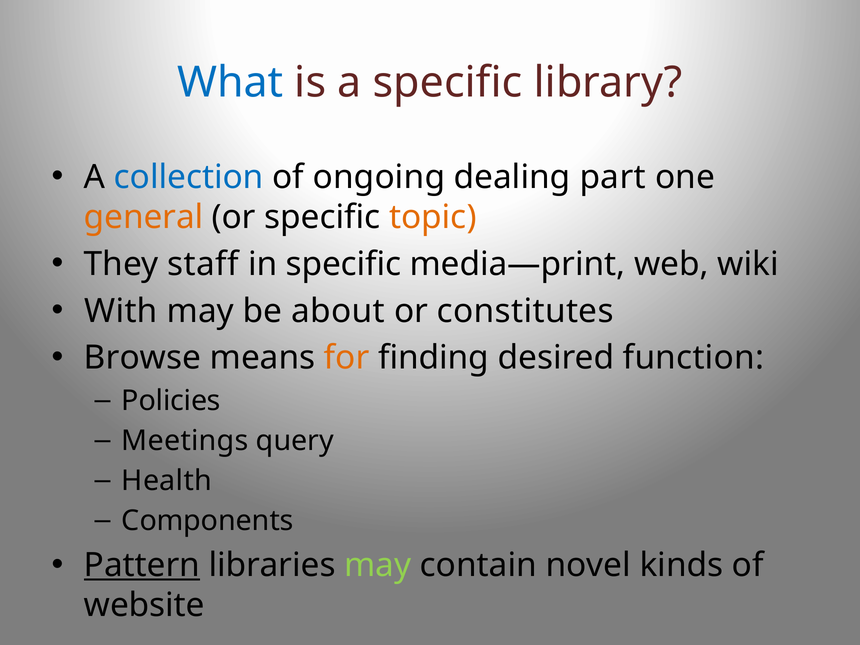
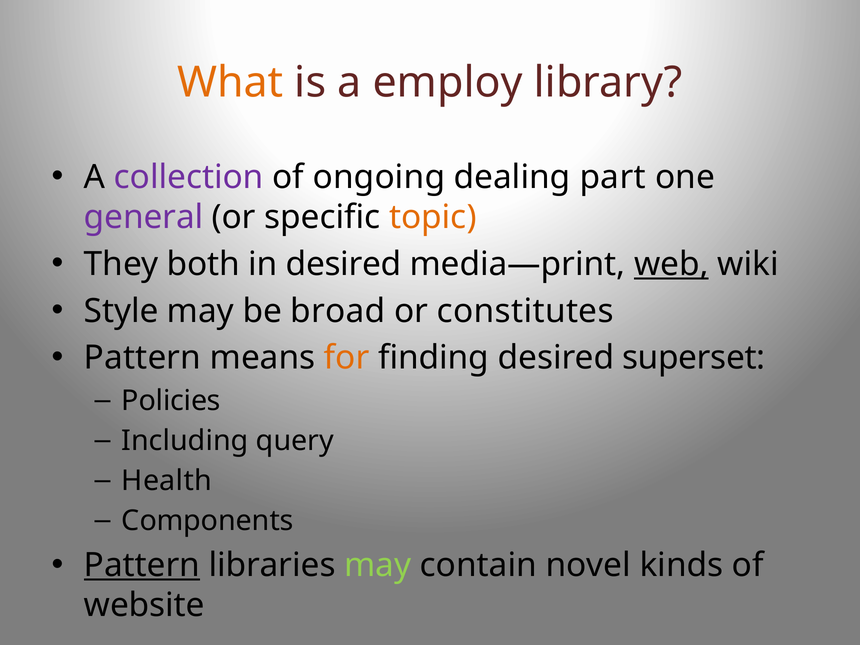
What colour: blue -> orange (230, 83)
a specific: specific -> employ (448, 83)
collection colour: blue -> purple (189, 177)
general colour: orange -> purple (144, 217)
staff: staff -> both (203, 264)
in specific: specific -> desired (344, 264)
web underline: none -> present (671, 264)
With: With -> Style (121, 311)
about: about -> broad (338, 311)
Browse: Browse -> Pattern (142, 358)
function: function -> superset (694, 358)
Meetings: Meetings -> Including (185, 441)
